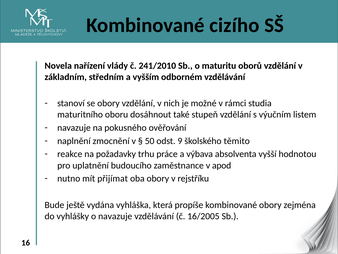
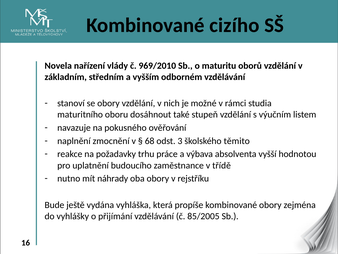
241/2010: 241/2010 -> 969/2010 (157, 66)
50: 50 -> 68 (150, 141)
9: 9 -> 3 (180, 141)
apod: apod -> třídě (222, 165)
přijímat: přijímat -> náhrady (113, 178)
o navazuje: navazuje -> přijímání (115, 216)
16/2005: 16/2005 -> 85/2005 (203, 216)
